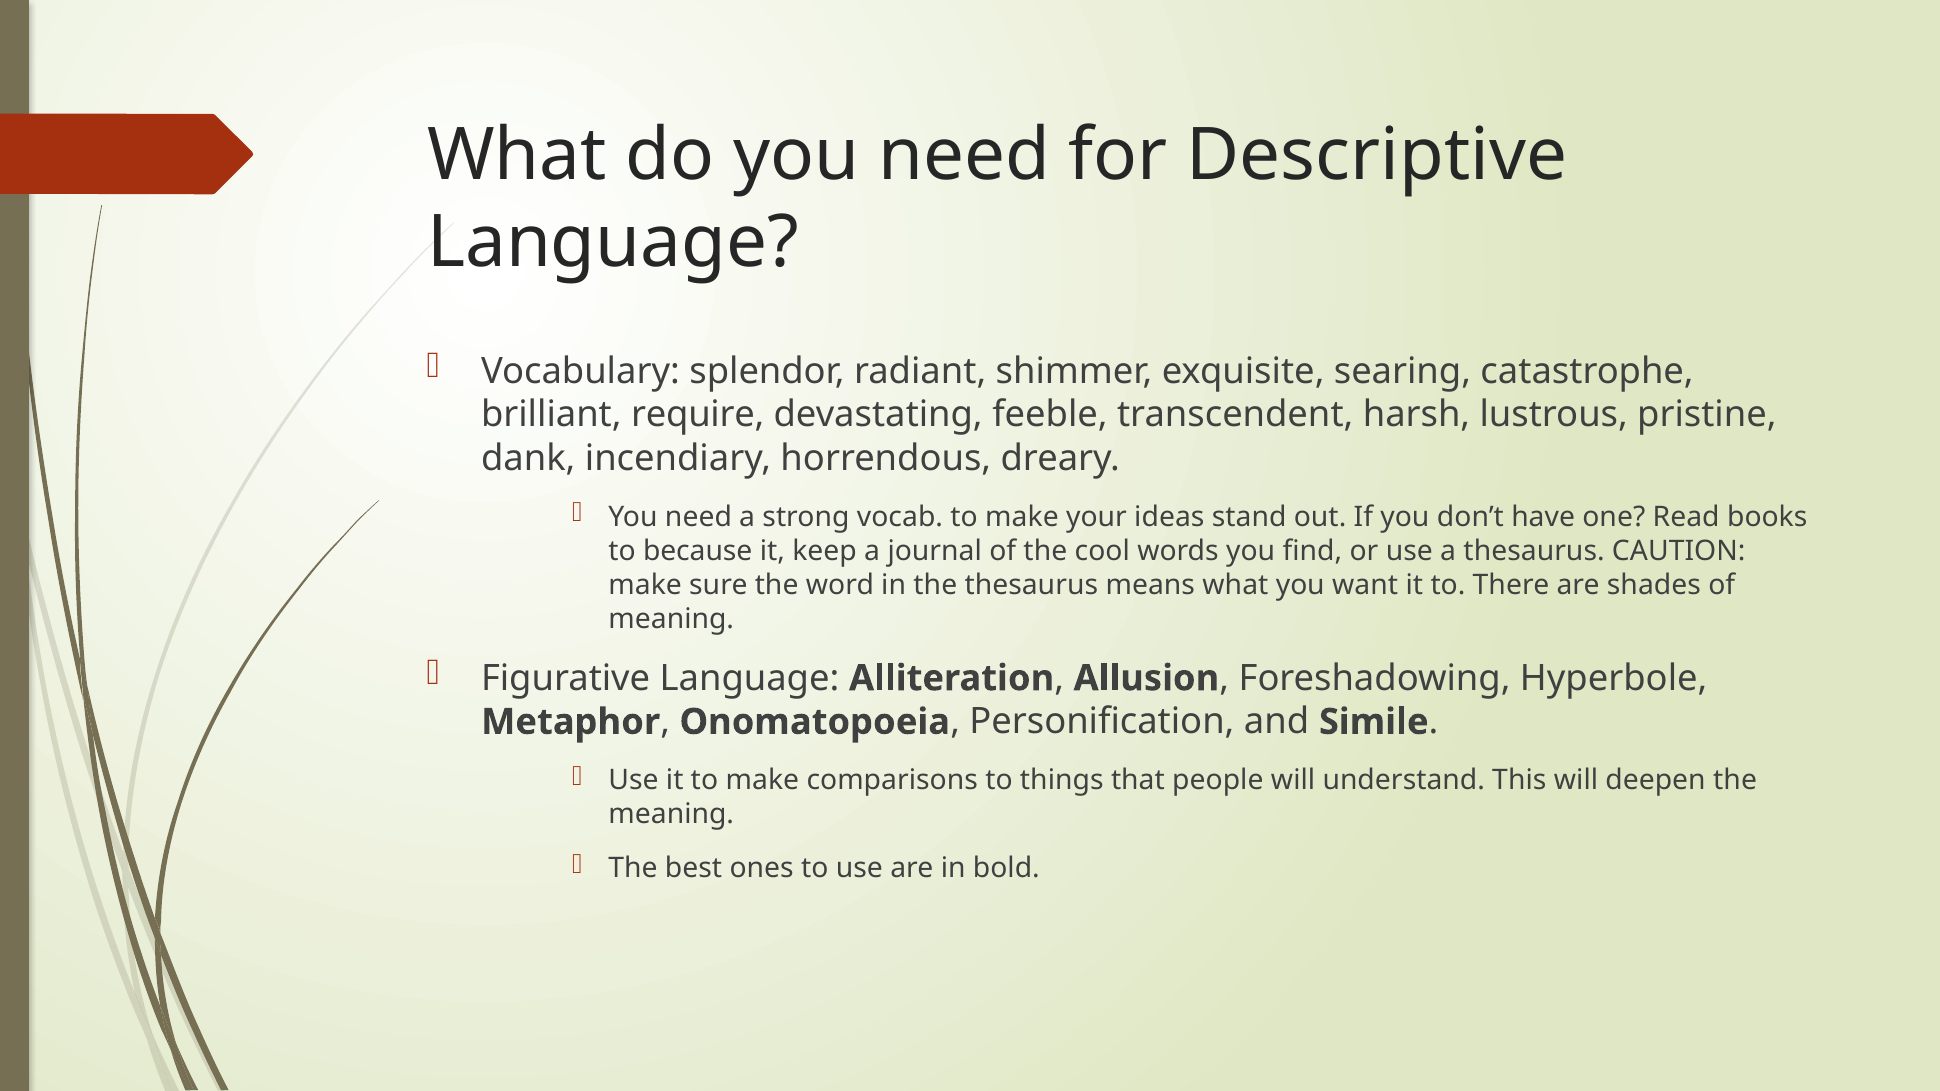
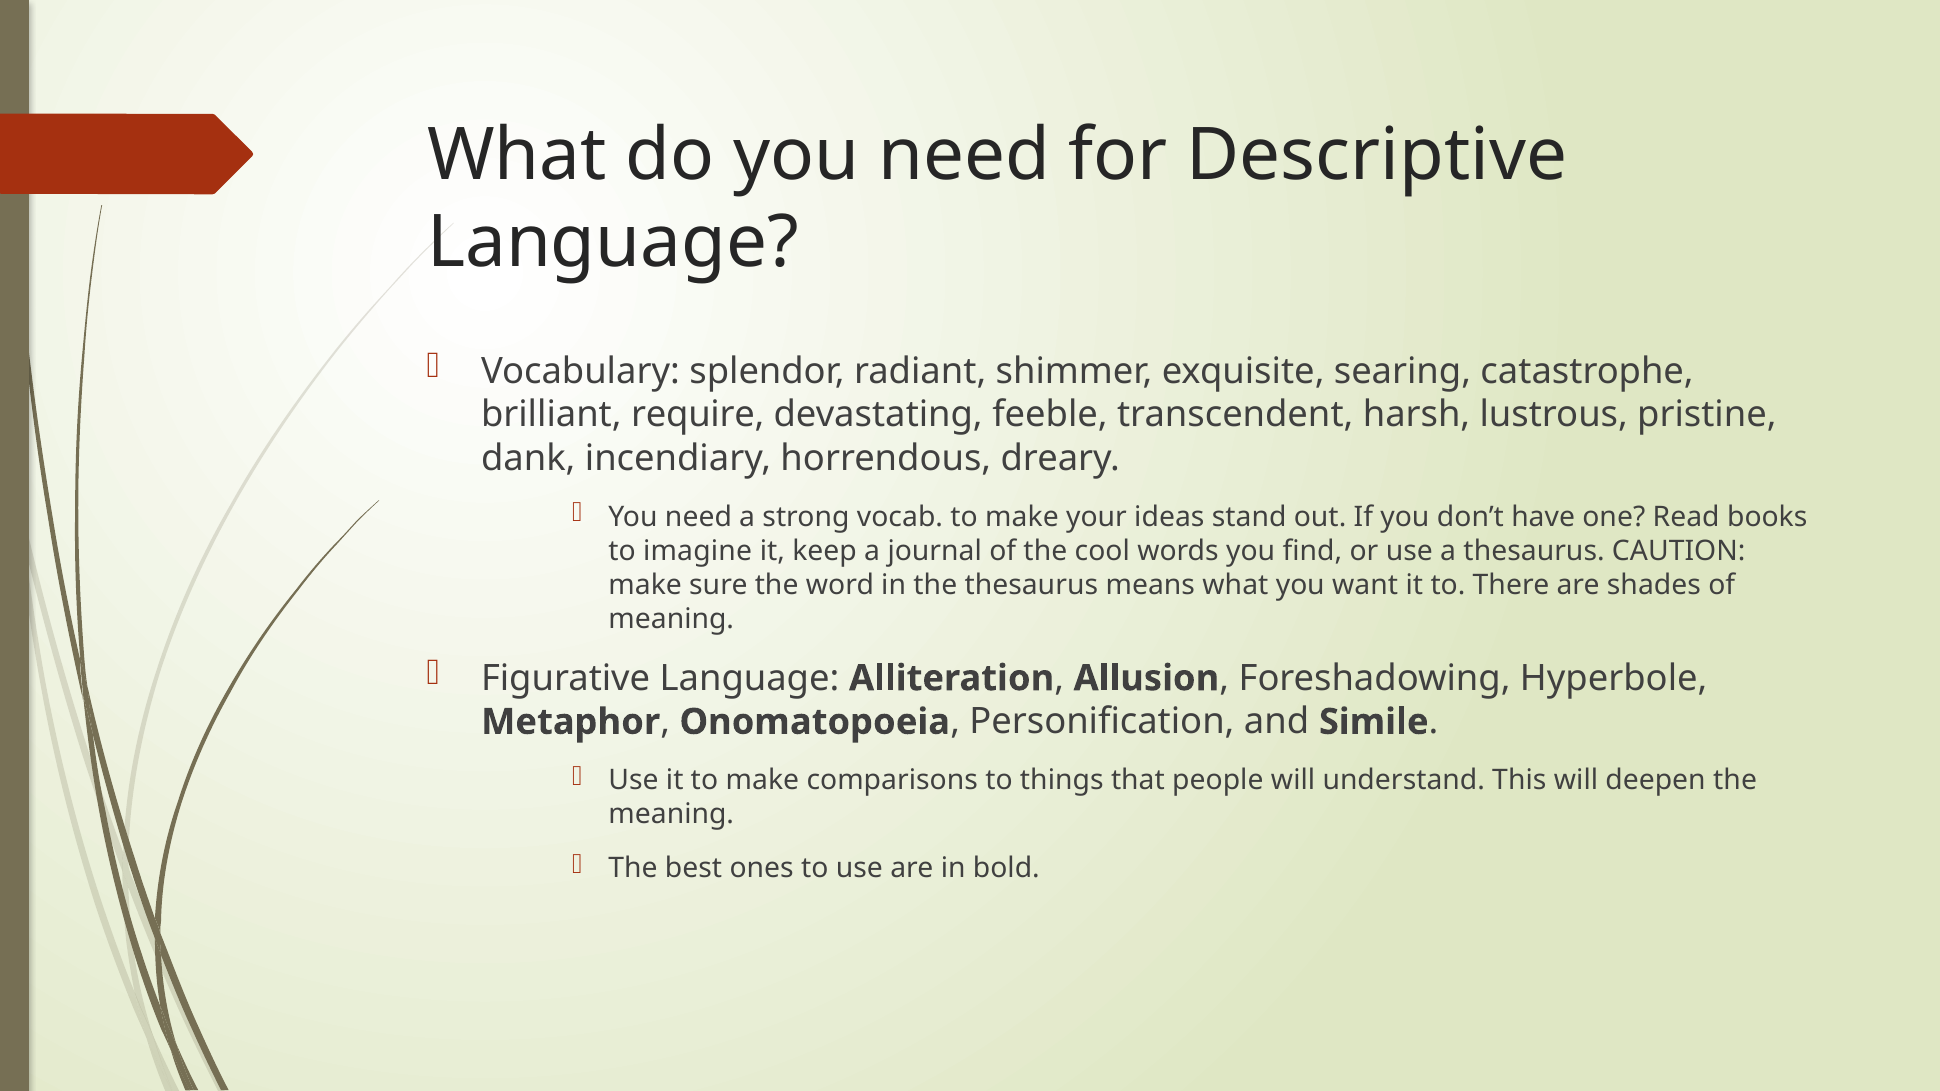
because: because -> imagine (698, 551)
